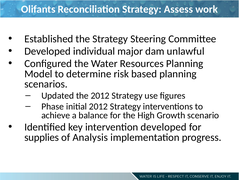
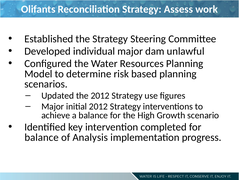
Phase: Phase -> Major (53, 106)
intervention developed: developed -> completed (164, 127)
supplies: supplies -> balance (42, 137)
